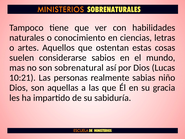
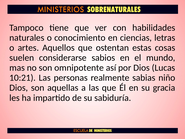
sobrenatural: sobrenatural -> omnipotente (79, 68)
